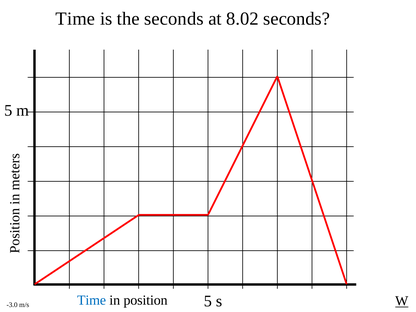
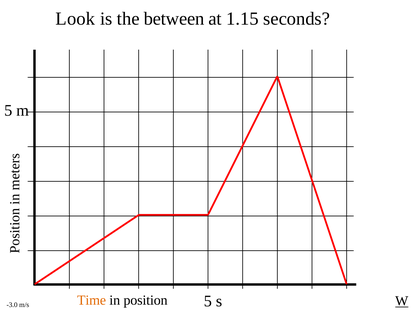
Time: Time -> Look (75, 19)
the seconds: seconds -> between (174, 19)
8.02: 8.02 -> 1.15 (242, 19)
Time colour: blue -> orange (92, 300)
